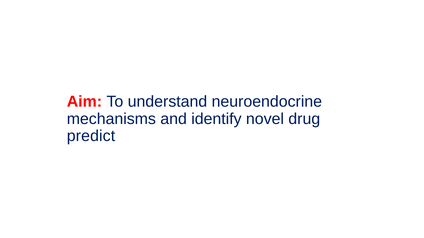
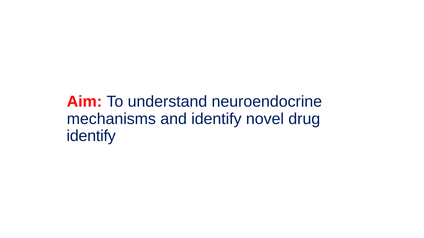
predict: predict -> identify (91, 136)
